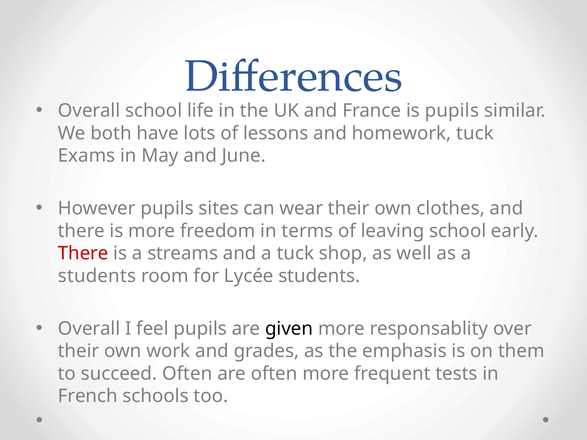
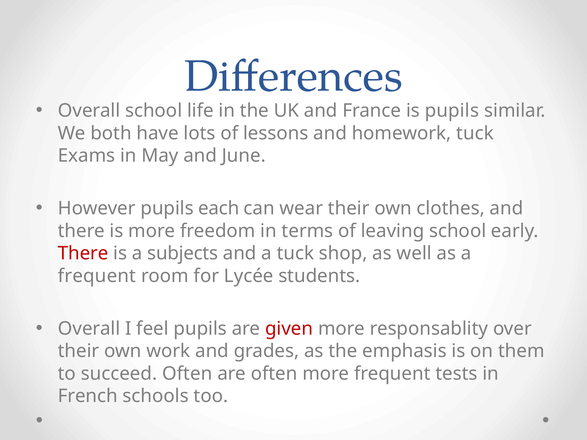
sites: sites -> each (219, 209)
streams: streams -> subjects (183, 254)
students: students -> frequent (97, 276)
given colour: black -> red (289, 329)
